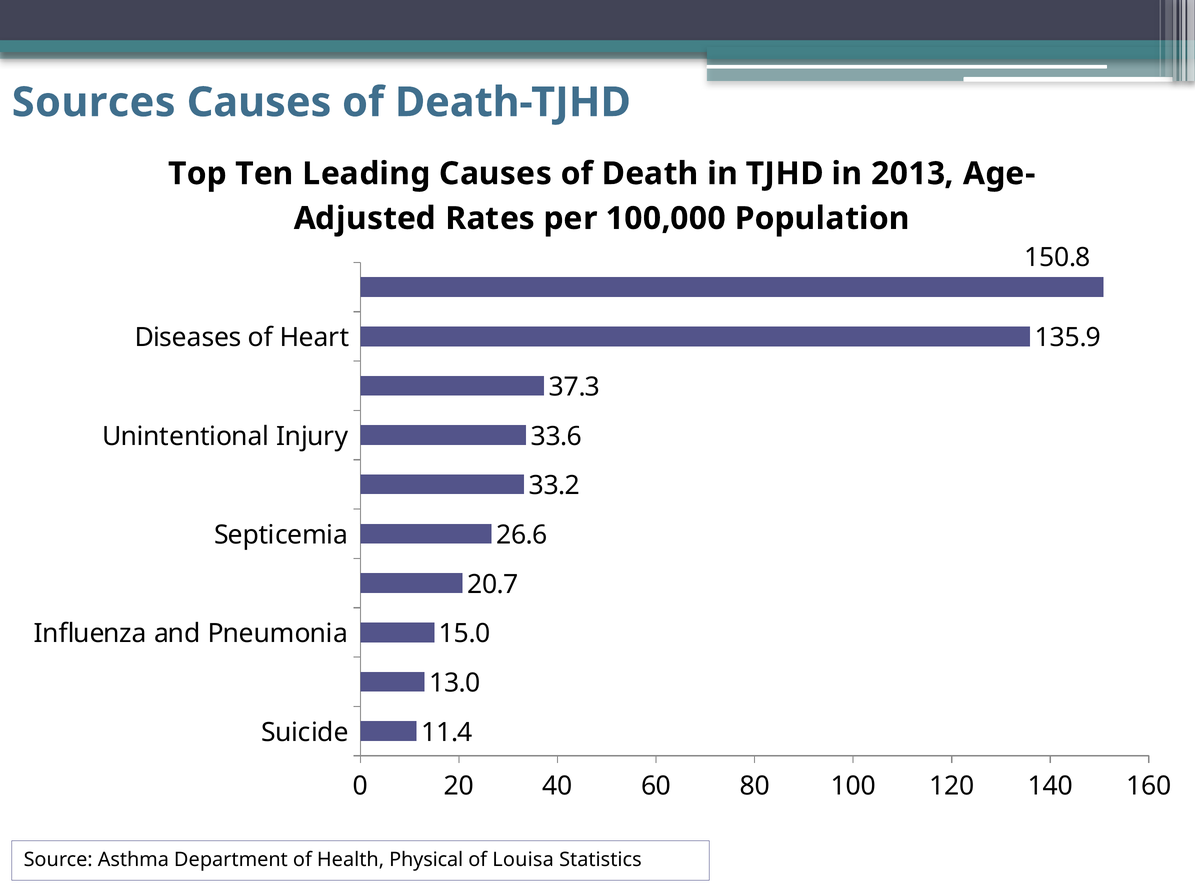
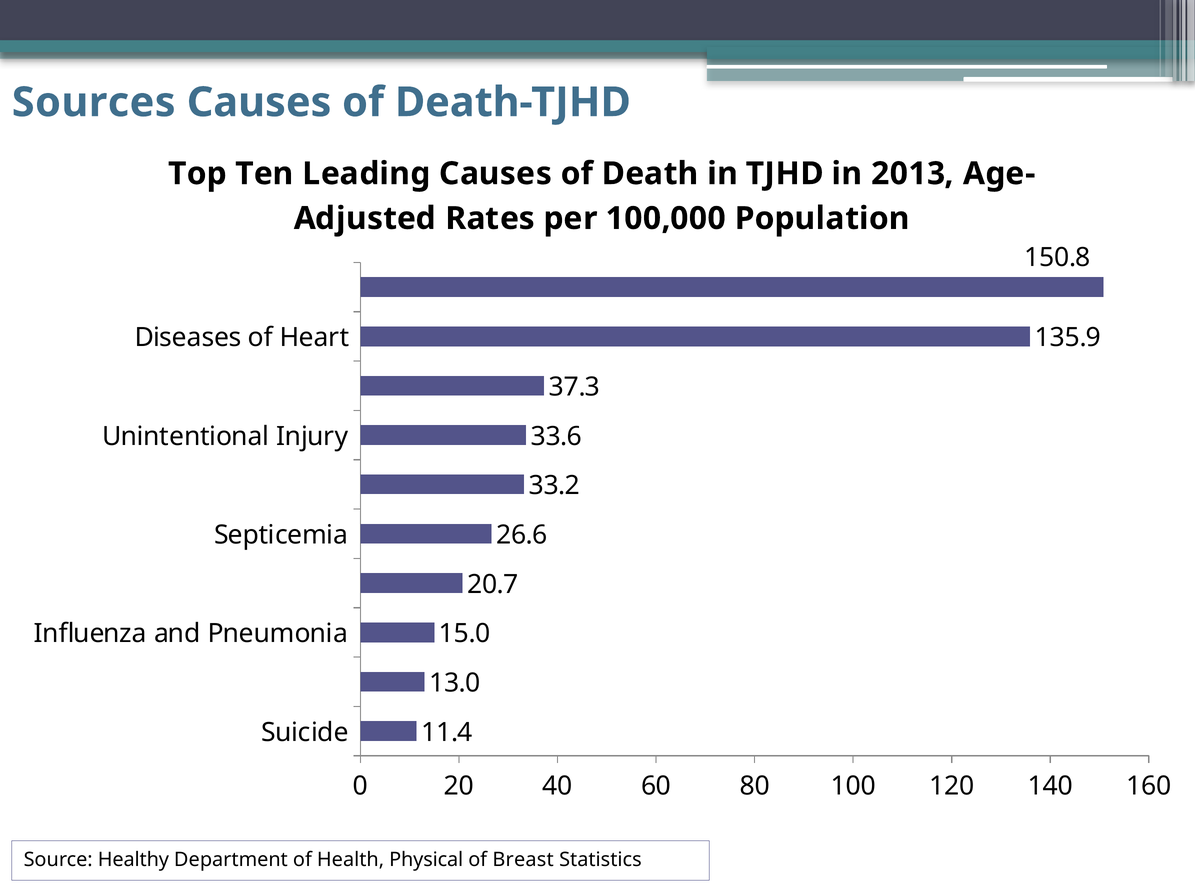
Asthma: Asthma -> Healthy (133, 860)
Louisa: Louisa -> Breast (523, 860)
